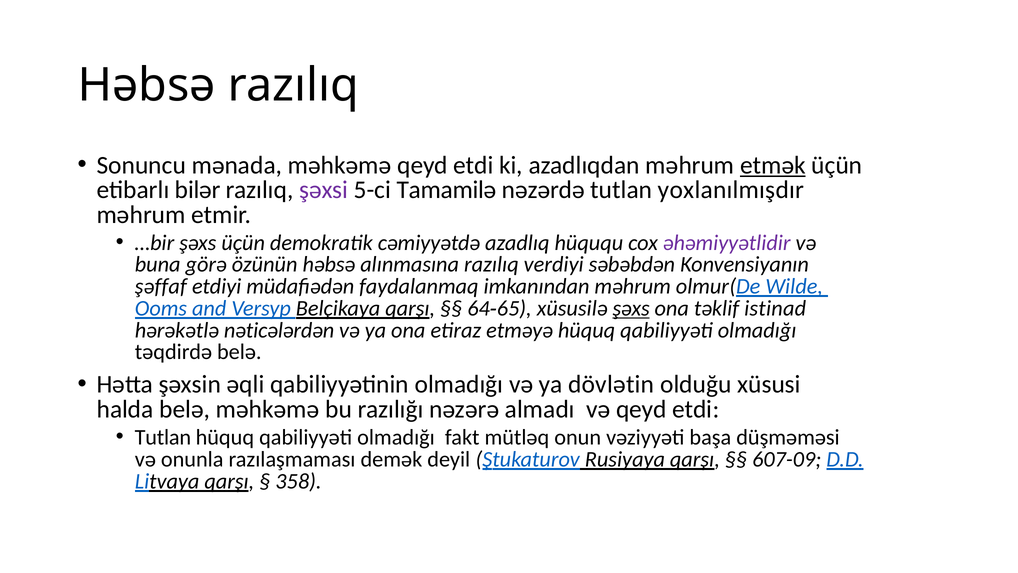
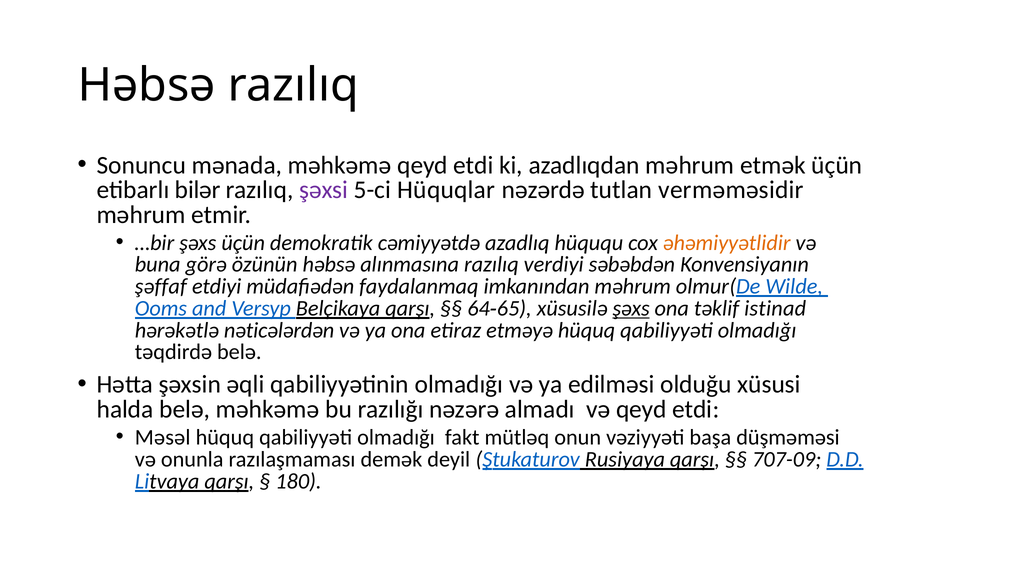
etmək underline: present -> none (773, 165)
Tamamilə: Tamamilə -> Hüquqlar (446, 190)
yoxlanılmışdır: yoxlanılmışdır -> verməməsidir (731, 190)
əhəmiyyətlidir colour: purple -> orange (727, 243)
dövlətin: dövlətin -> edilməsi (611, 384)
Tutlan: Tutlan -> Məsəl (163, 437)
607-09: 607-09 -> 707-09 (787, 459)
358: 358 -> 180 (298, 481)
